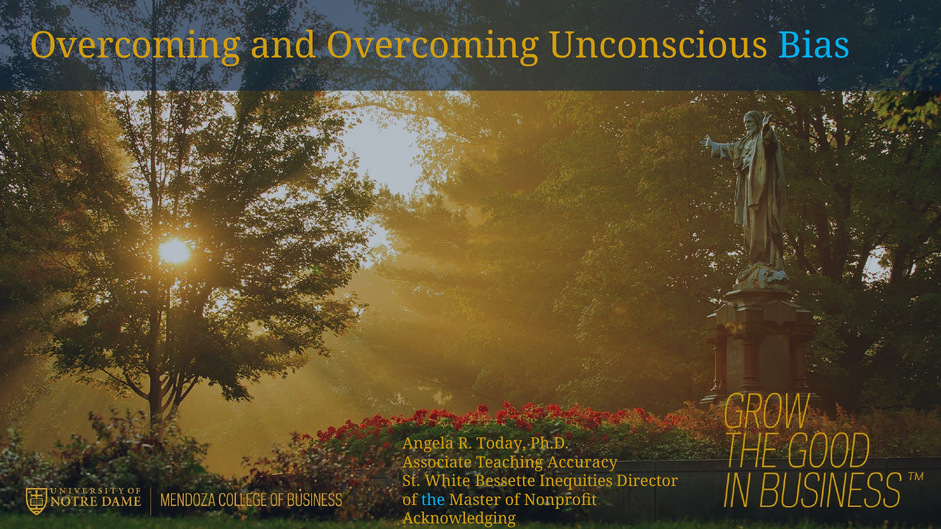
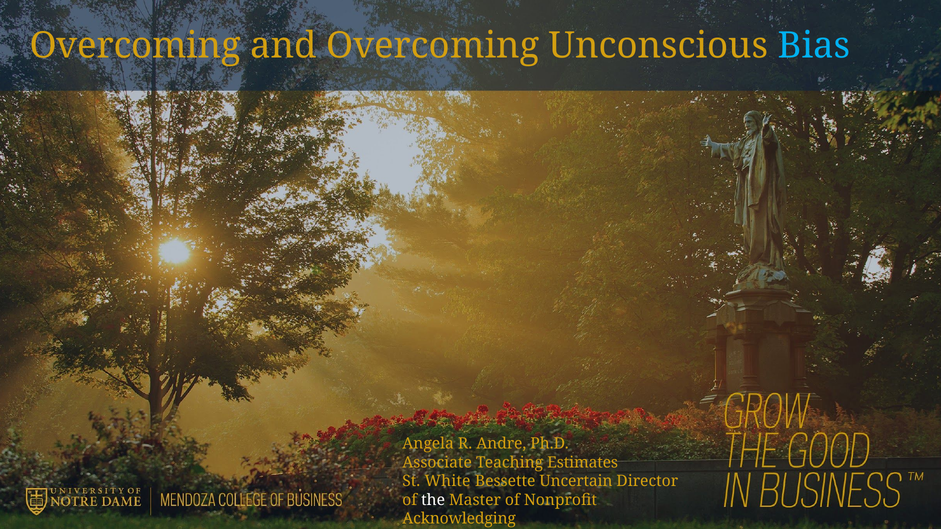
Today: Today -> Andre (501, 444)
Accuracy: Accuracy -> Estimates (583, 463)
Inequities: Inequities -> Uncertain (576, 481)
the colour: light blue -> white (433, 500)
